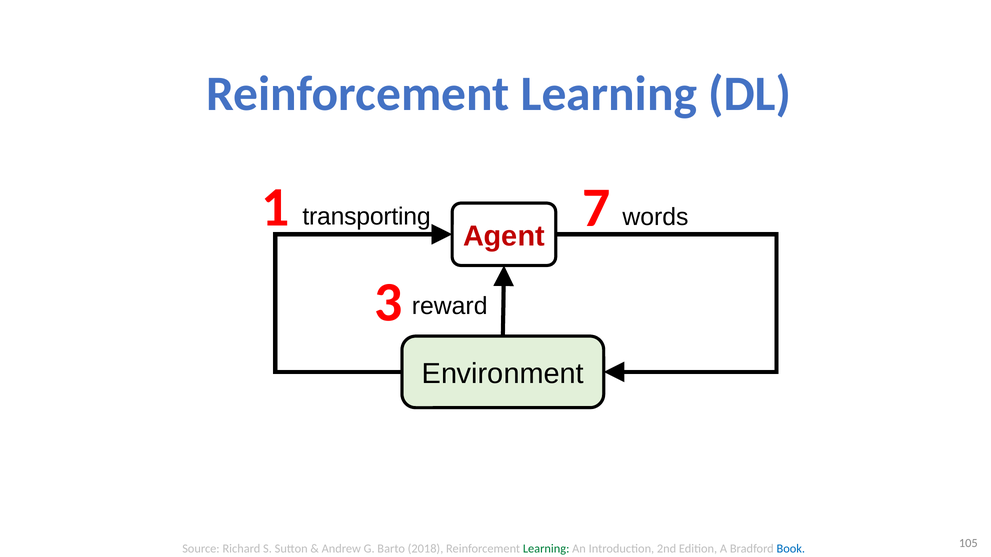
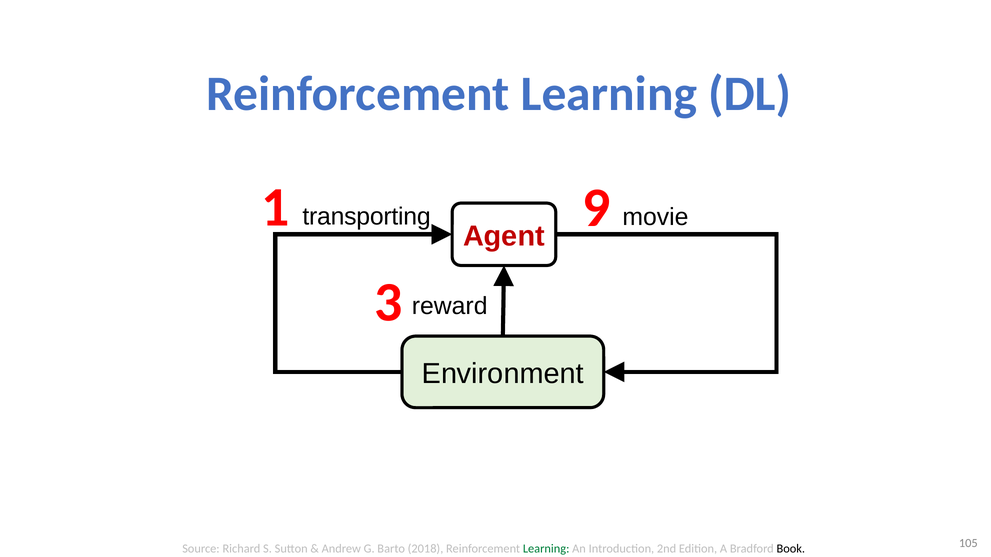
7: 7 -> 9 (596, 208)
words: words -> movie (655, 217)
Book colour: blue -> black (791, 549)
